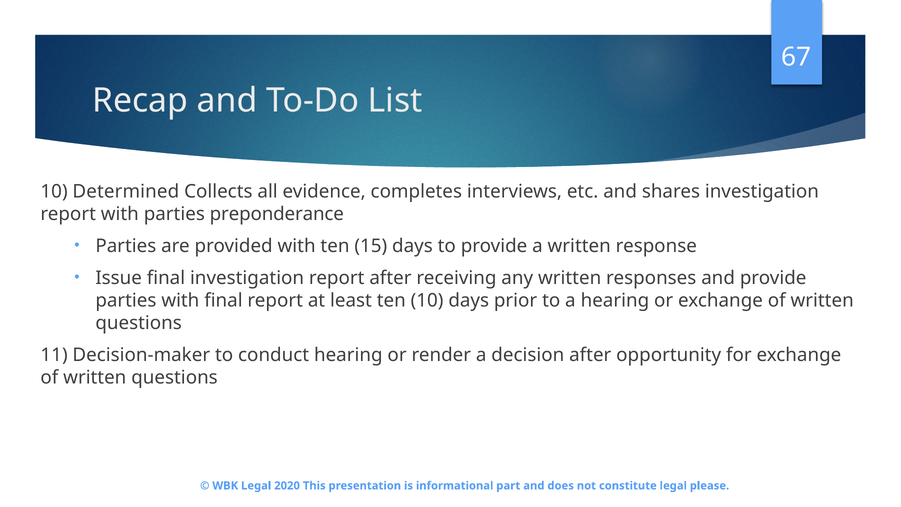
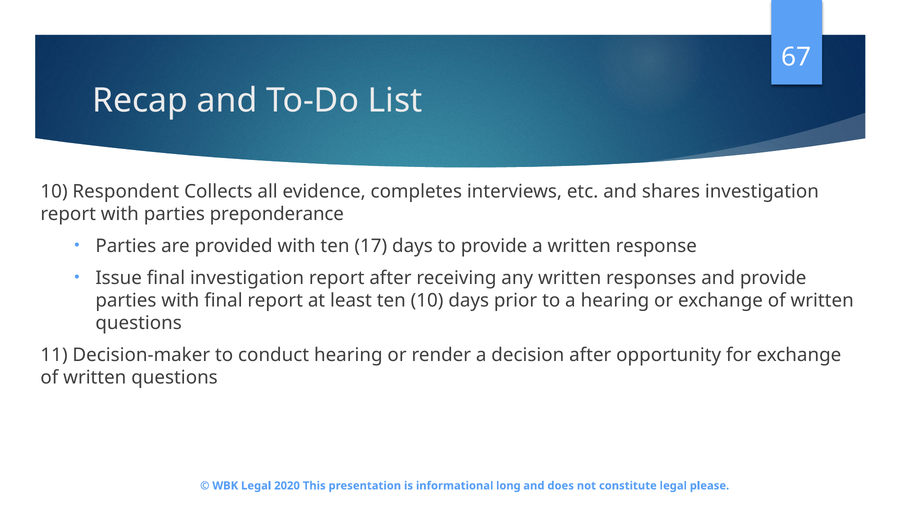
Determined: Determined -> Respondent (126, 191)
15: 15 -> 17 (371, 246)
part: part -> long (508, 486)
